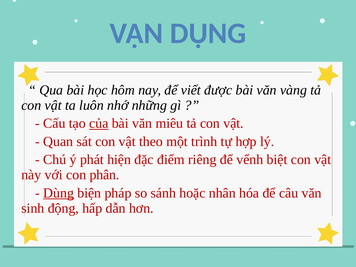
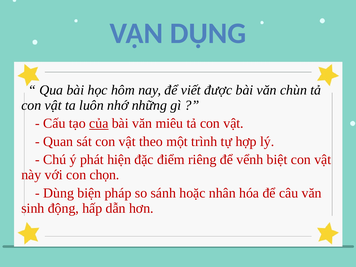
vàng: vàng -> chùn (294, 90)
phân: phân -> chọn (104, 175)
Dùng underline: present -> none (59, 193)
